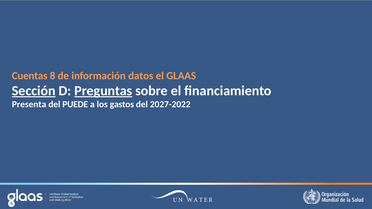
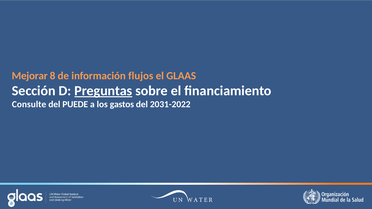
Cuentas: Cuentas -> Mejorar (30, 76)
datos: datos -> flujos (141, 76)
Sección underline: present -> none (34, 91)
Presenta: Presenta -> Consulte (29, 104)
2027-2022: 2027-2022 -> 2031-2022 (170, 104)
